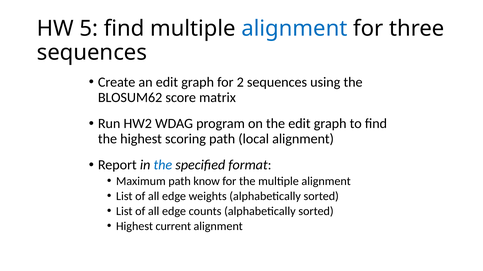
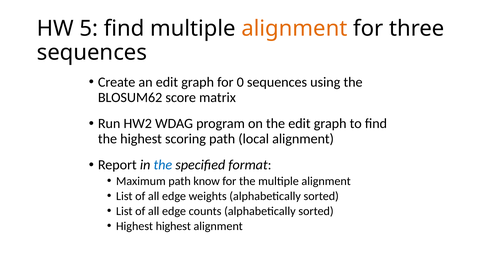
alignment colour: blue -> orange (294, 29)
2: 2 -> 0 (240, 82)
Highest current: current -> highest (173, 227)
